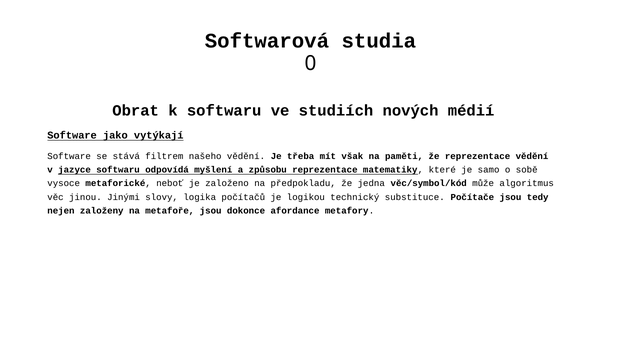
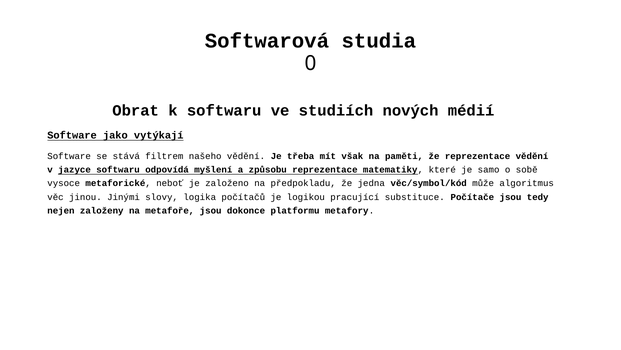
technický: technický -> pracující (355, 197)
afordance: afordance -> platformu (295, 210)
